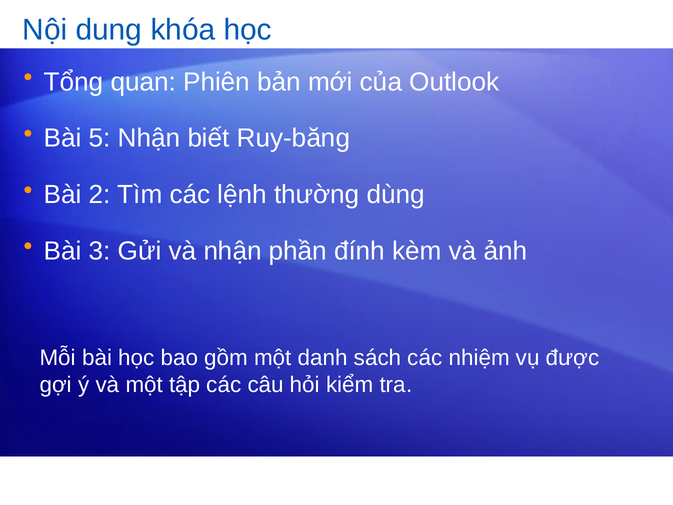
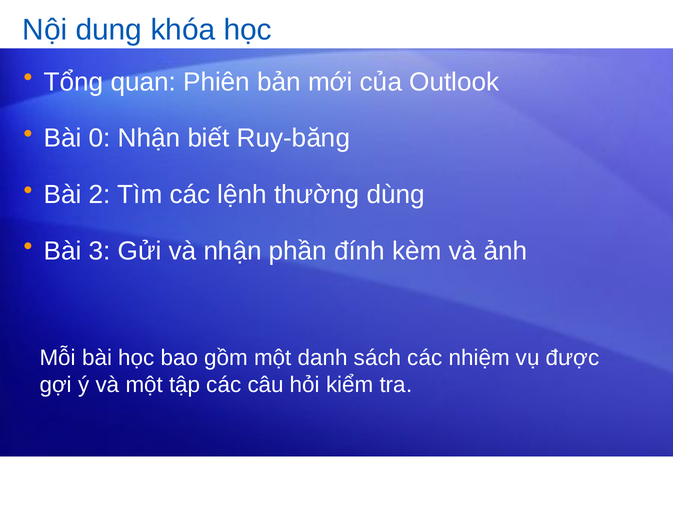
5: 5 -> 0 (100, 138)
